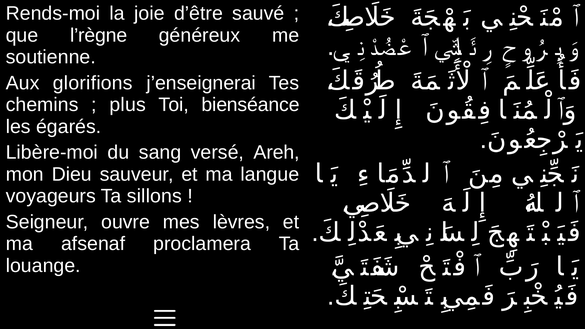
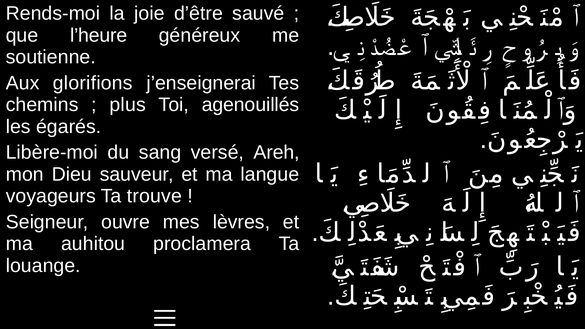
l’règne: l’règne -> l’heure (99, 35)
bienséance: bienséance -> agenouillés (250, 105)
sillons: sillons -> trouve (154, 196)
afsenaf: afsenaf -> auhitou (93, 244)
